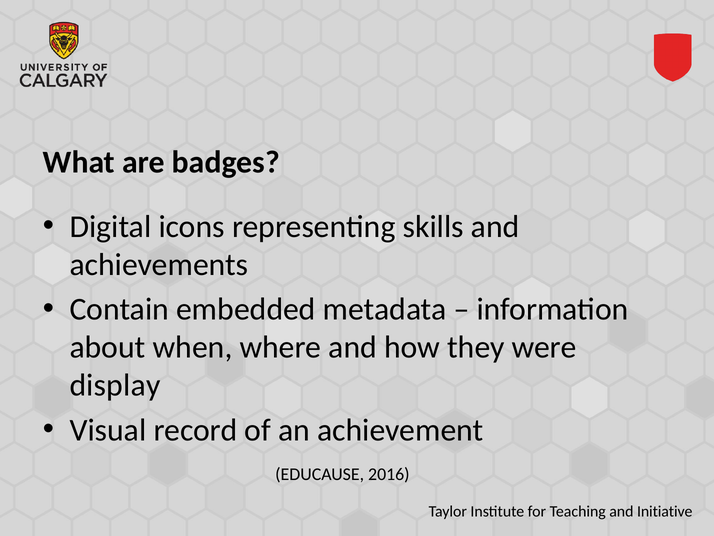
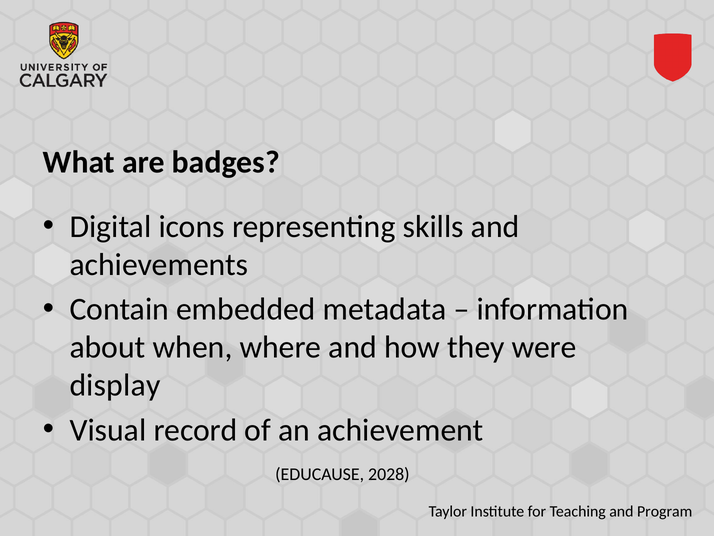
2016: 2016 -> 2028 (389, 474)
Initiative: Initiative -> Program (665, 511)
